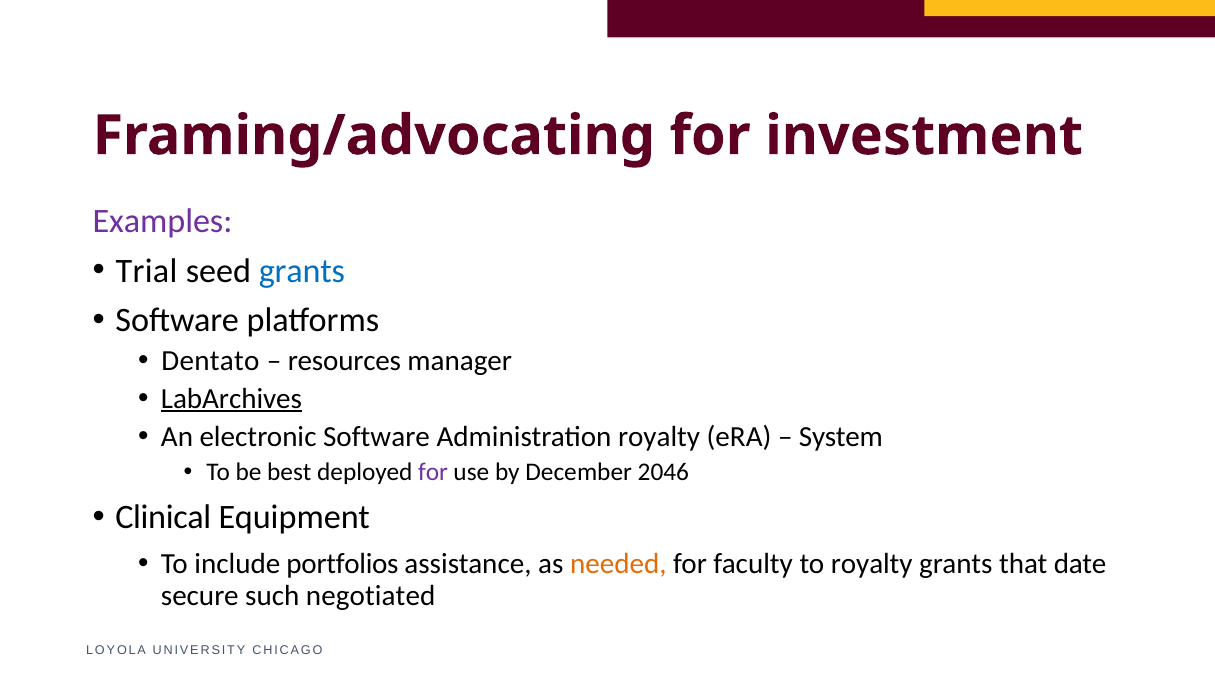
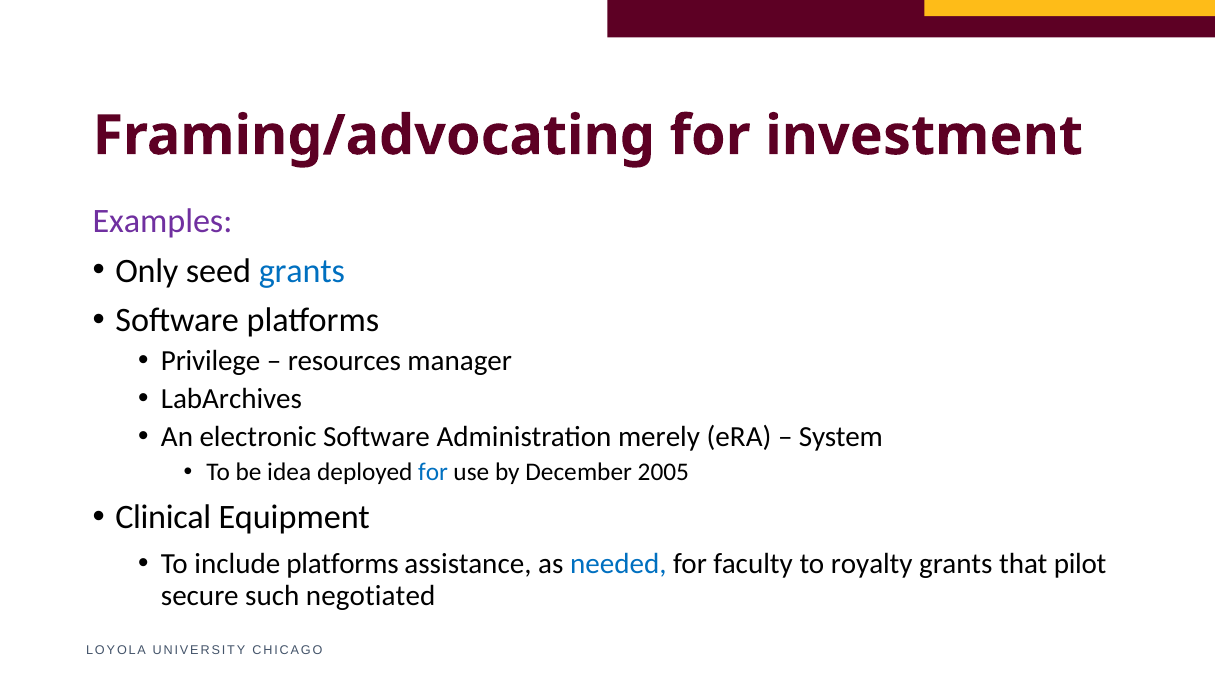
Trial: Trial -> Only (147, 271)
Dentato: Dentato -> Privilege (211, 361)
LabArchives underline: present -> none (231, 399)
Administration royalty: royalty -> merely (659, 436)
best: best -> idea (289, 472)
for colour: purple -> blue (433, 472)
2046: 2046 -> 2005 (663, 472)
include portfolios: portfolios -> platforms (343, 564)
needed colour: orange -> blue (618, 564)
date: date -> pilot (1080, 564)
